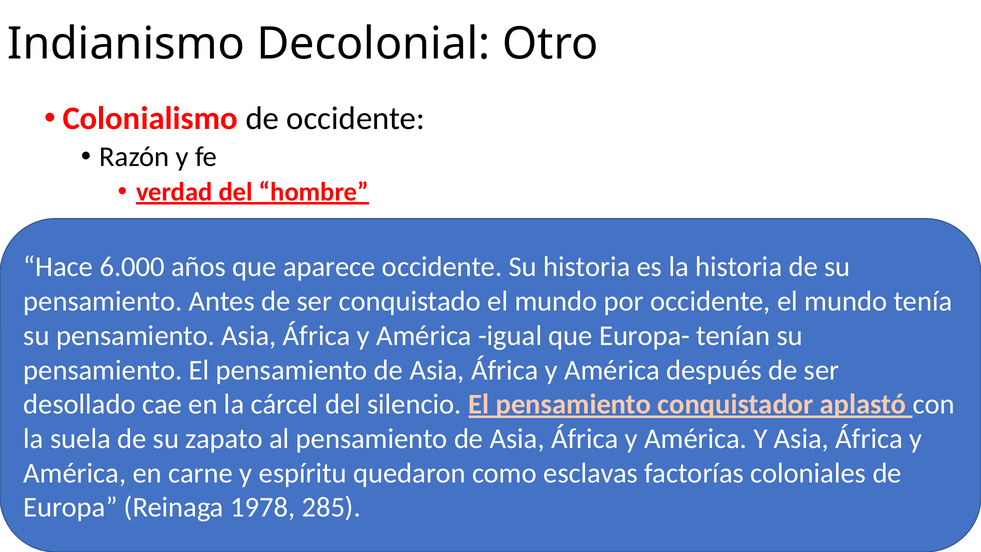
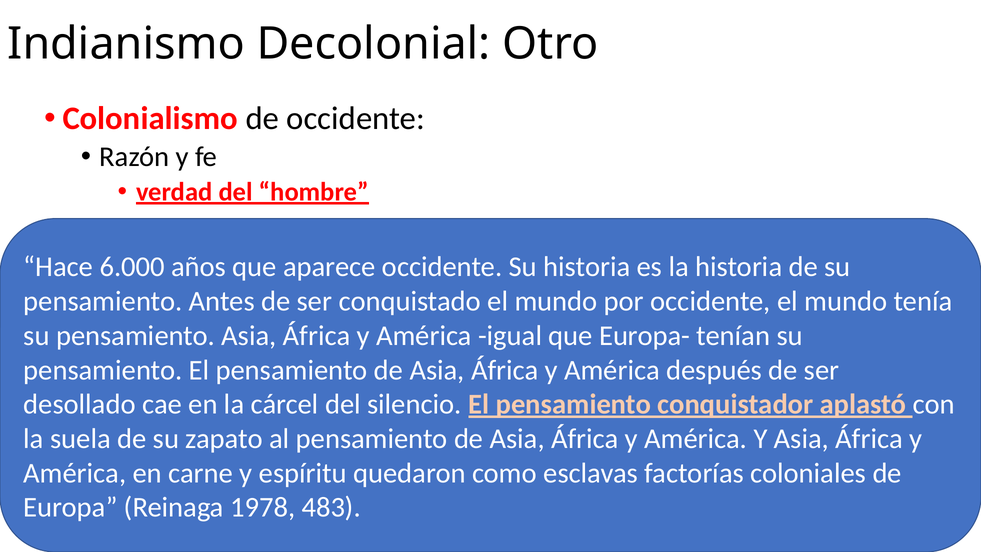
285: 285 -> 483 (331, 507)
